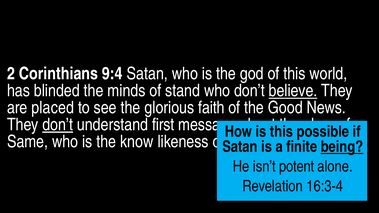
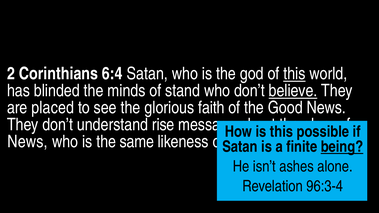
9:4: 9:4 -> 6:4 (112, 74)
this underline: none -> present (294, 74)
don’t underline: present -> none (58, 125)
first: first -> rise (163, 125)
Same: Same -> News (27, 142)
know: know -> same (137, 142)
potent: potent -> ashes (297, 167)
16:3-4: 16:3-4 -> 96:3-4 (325, 186)
